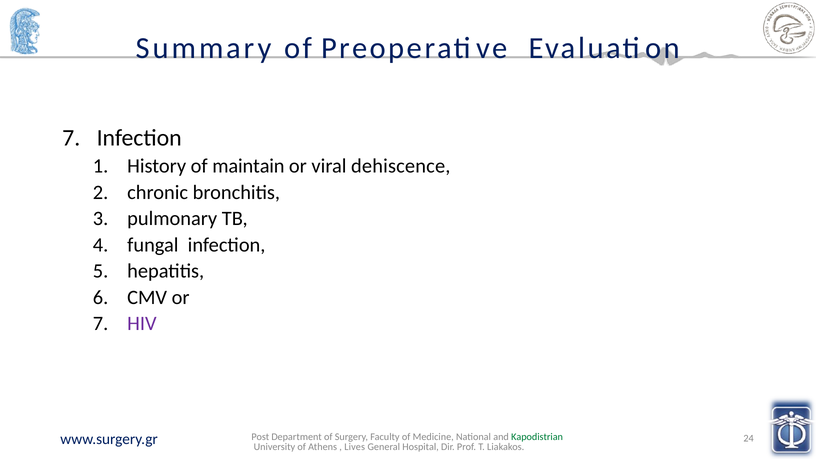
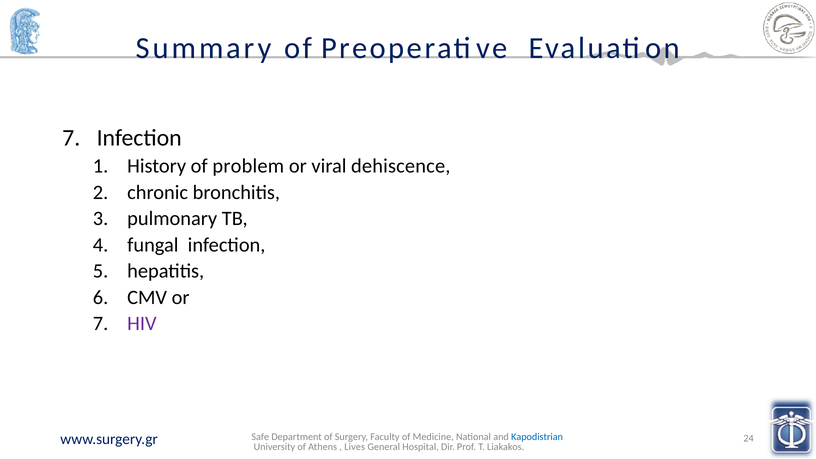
maintain: maintain -> problem (248, 166)
Post: Post -> Safe (260, 437)
Kapodistrian colour: green -> blue (537, 437)
